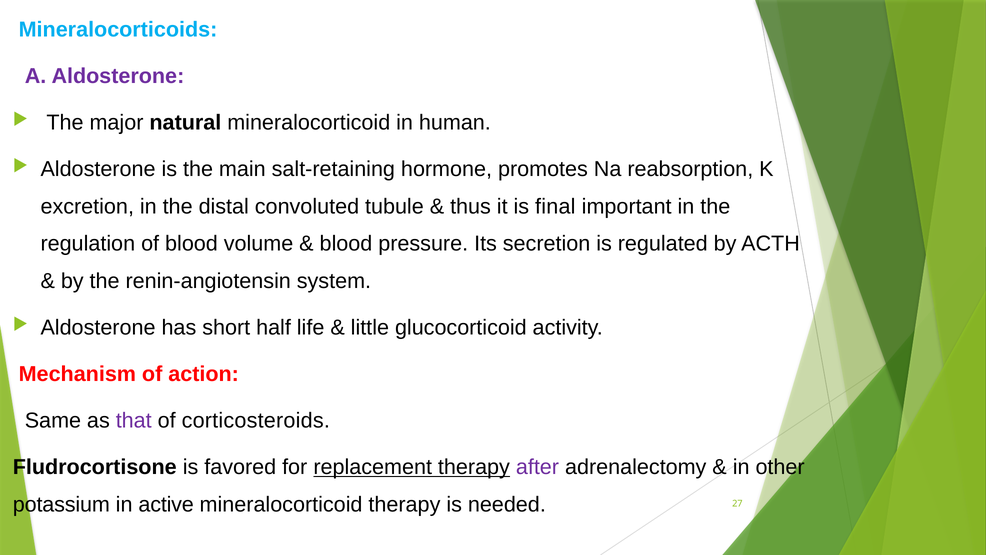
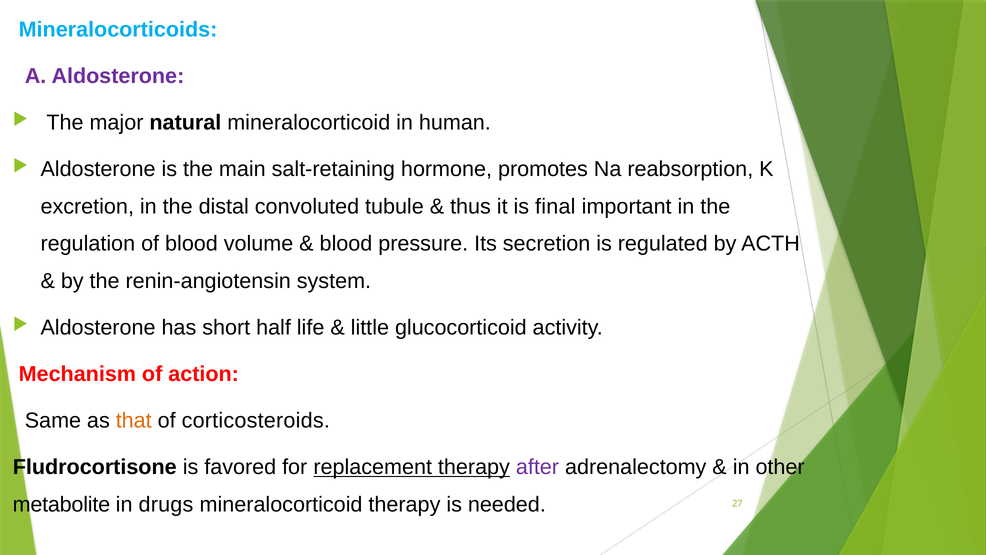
that colour: purple -> orange (134, 420)
potassium: potassium -> metabolite (61, 504)
active: active -> drugs (166, 504)
